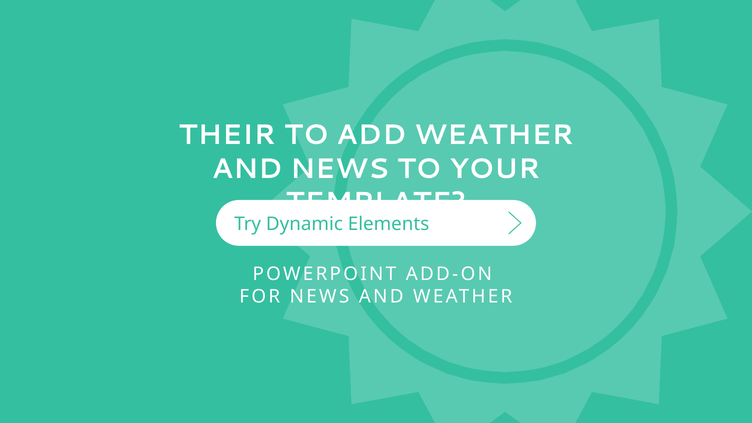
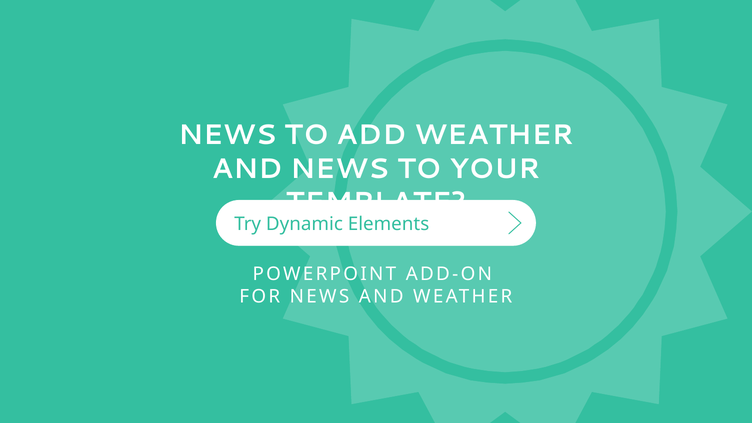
THEIR: THEIR -> NEWS (227, 135)
